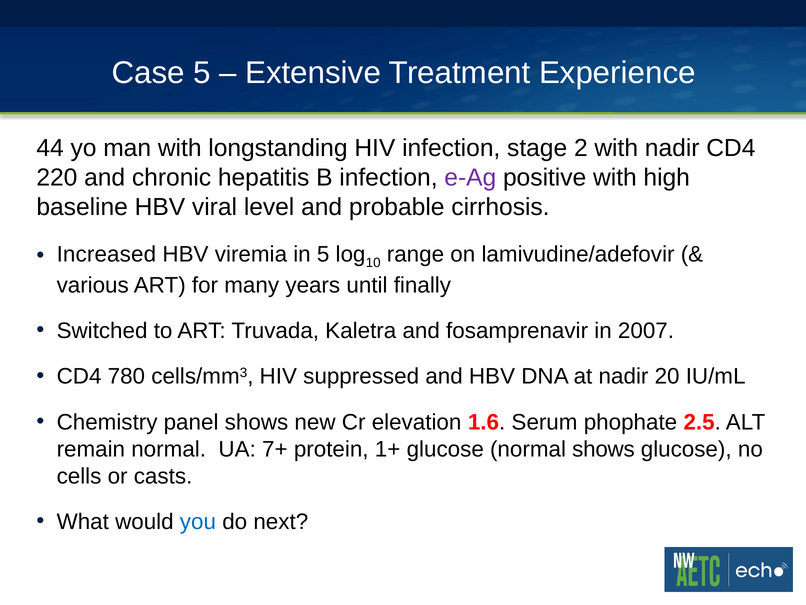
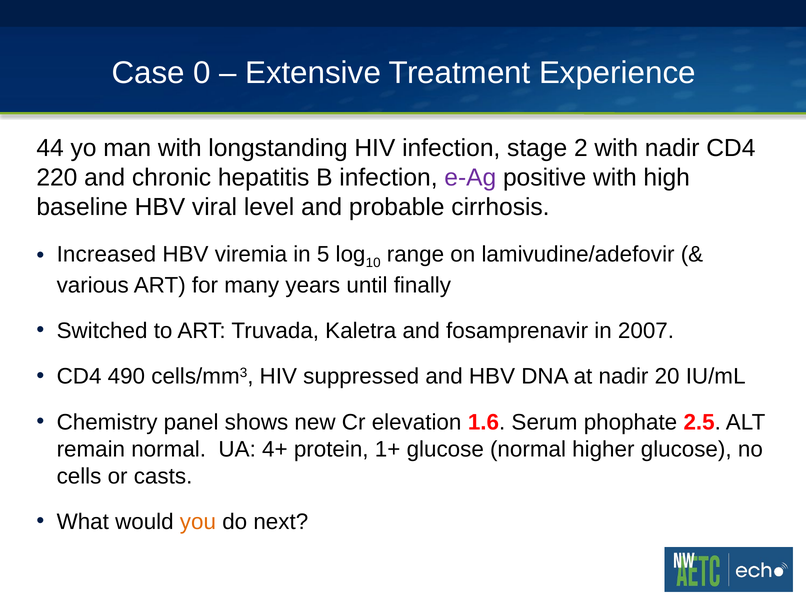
Case 5: 5 -> 0 (202, 73)
780: 780 -> 490 (126, 376)
7+: 7+ -> 4+ (275, 449)
normal shows: shows -> higher (603, 449)
you colour: blue -> orange (198, 521)
